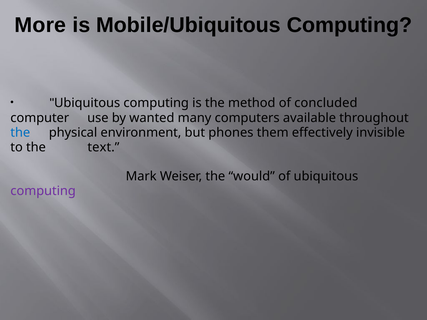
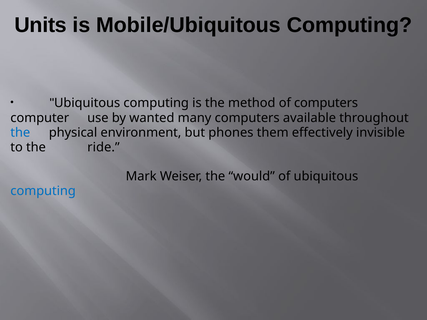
More: More -> Units (41, 25)
of concluded: concluded -> computers (326, 103)
text: text -> ride (103, 147)
computing colour: purple -> blue (43, 191)
